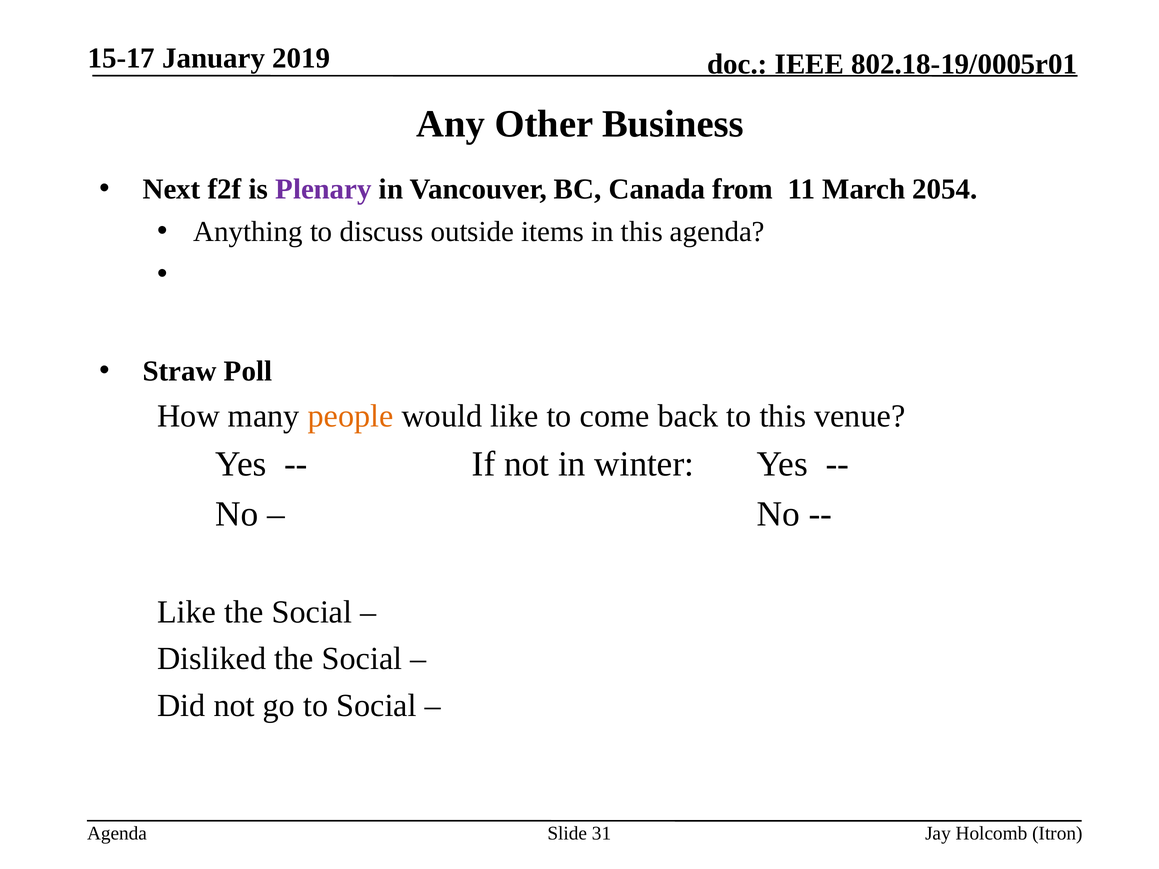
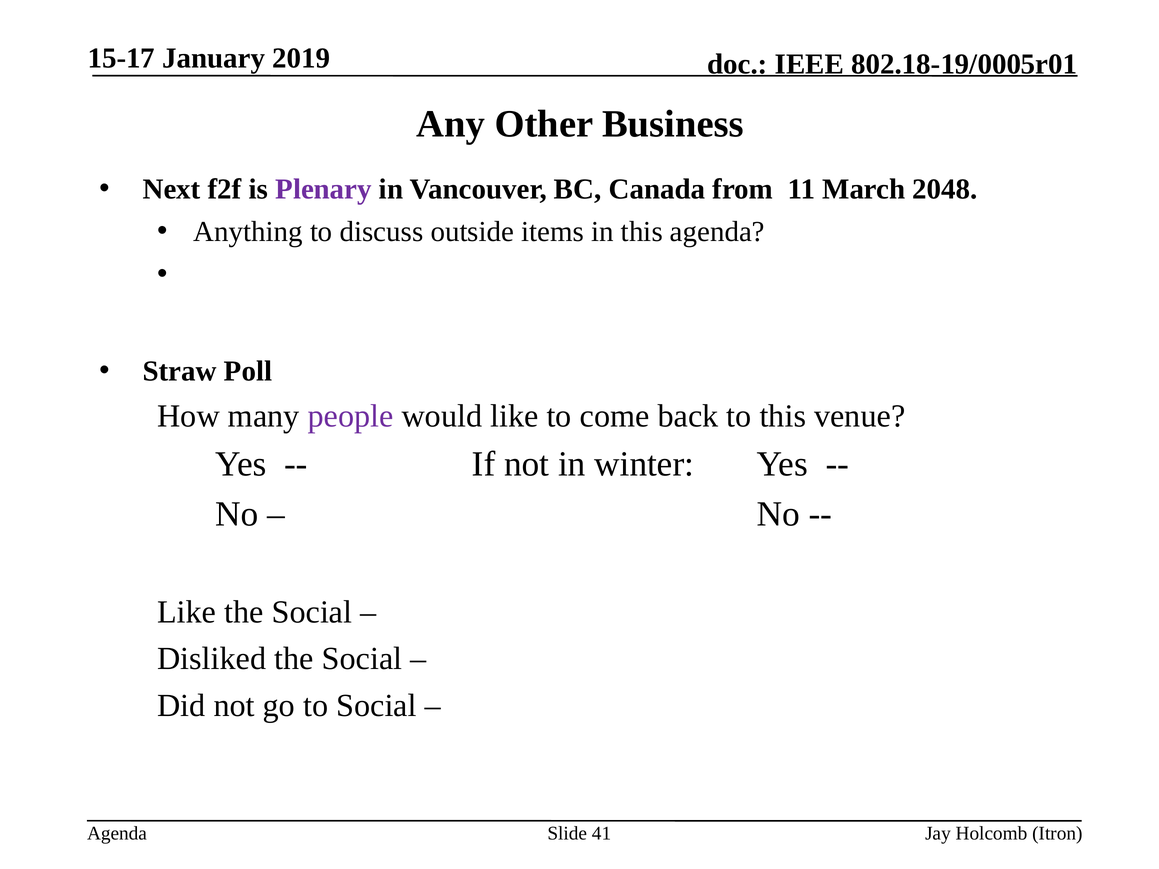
2054: 2054 -> 2048 (945, 189)
people colour: orange -> purple (351, 416)
31: 31 -> 41 (602, 834)
